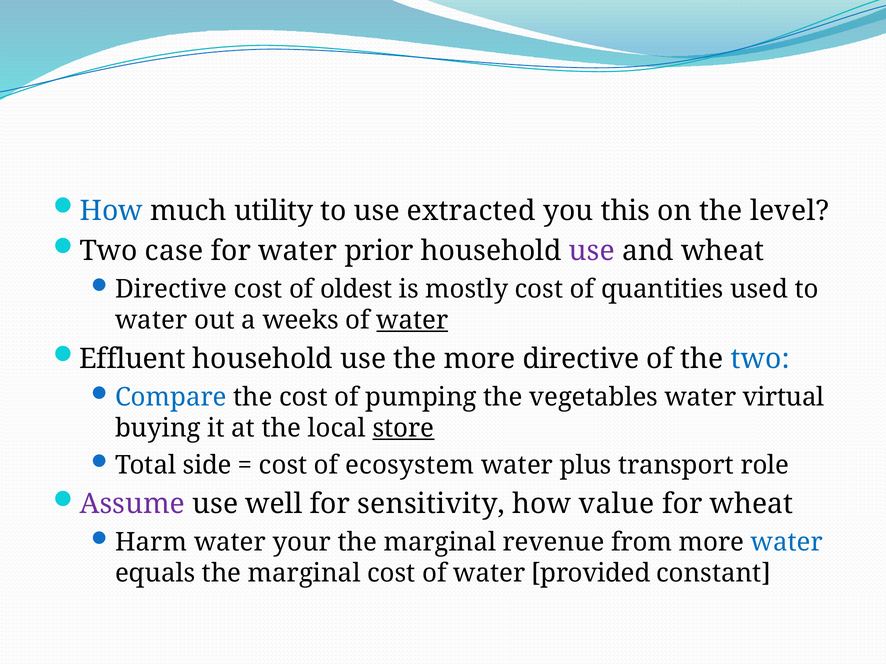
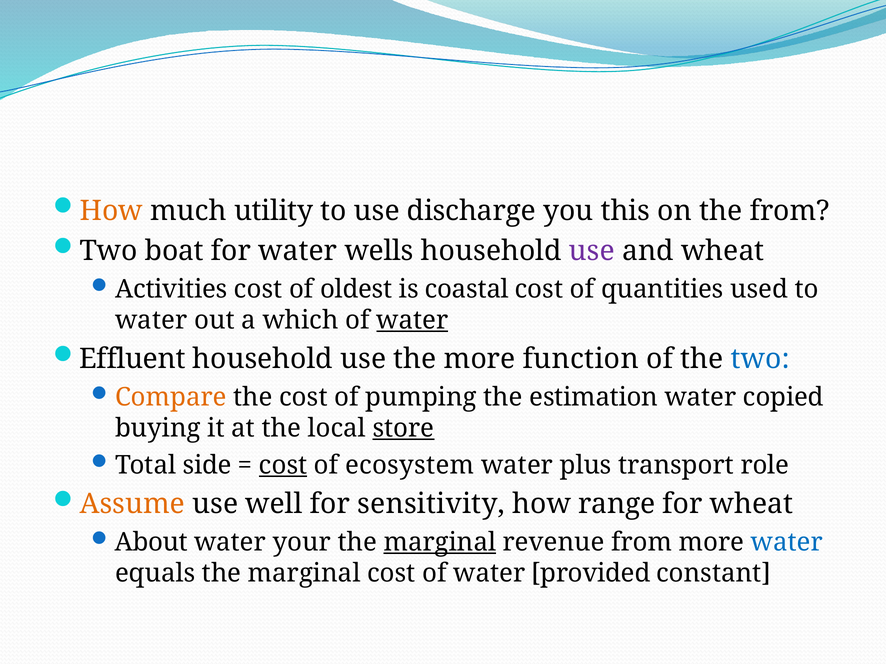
How colour: blue -> orange (111, 211)
extracted: extracted -> discharge (471, 211)
the level: level -> from (790, 211)
case: case -> boat (174, 251)
prior: prior -> wells (379, 251)
Directive: Directive -> Activities (171, 289)
mostly: mostly -> coastal (467, 289)
weeks: weeks -> which (301, 320)
more directive: directive -> function (581, 359)
Compare colour: blue -> orange (171, 398)
vegetables: vegetables -> estimation (594, 398)
virtual: virtual -> copied (783, 398)
cost underline: none -> present (283, 466)
Assume colour: purple -> orange (132, 505)
value: value -> range (617, 505)
Harm: Harm -> About (151, 543)
marginal underline: none -> present (440, 543)
